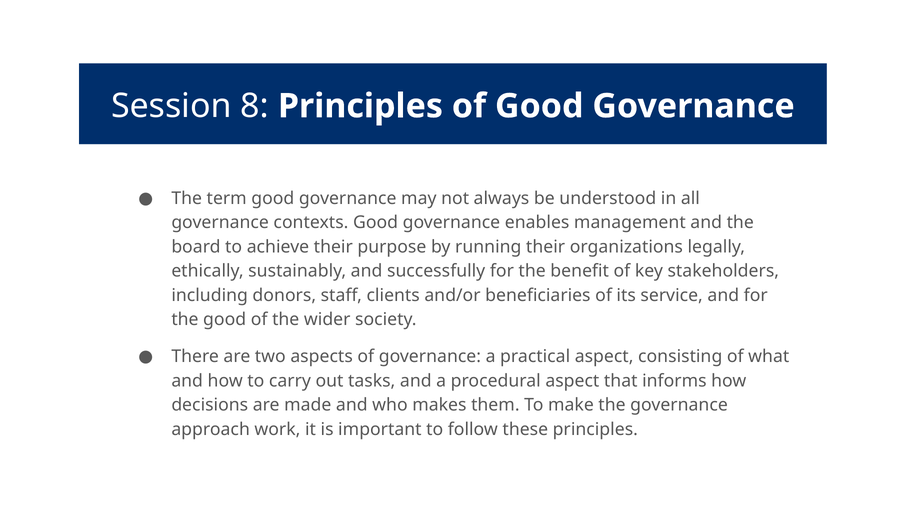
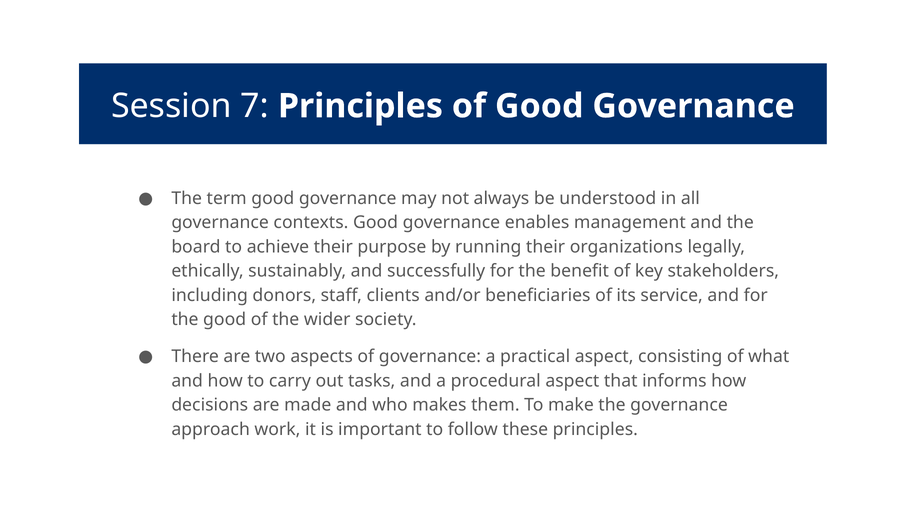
8: 8 -> 7 (255, 106)
